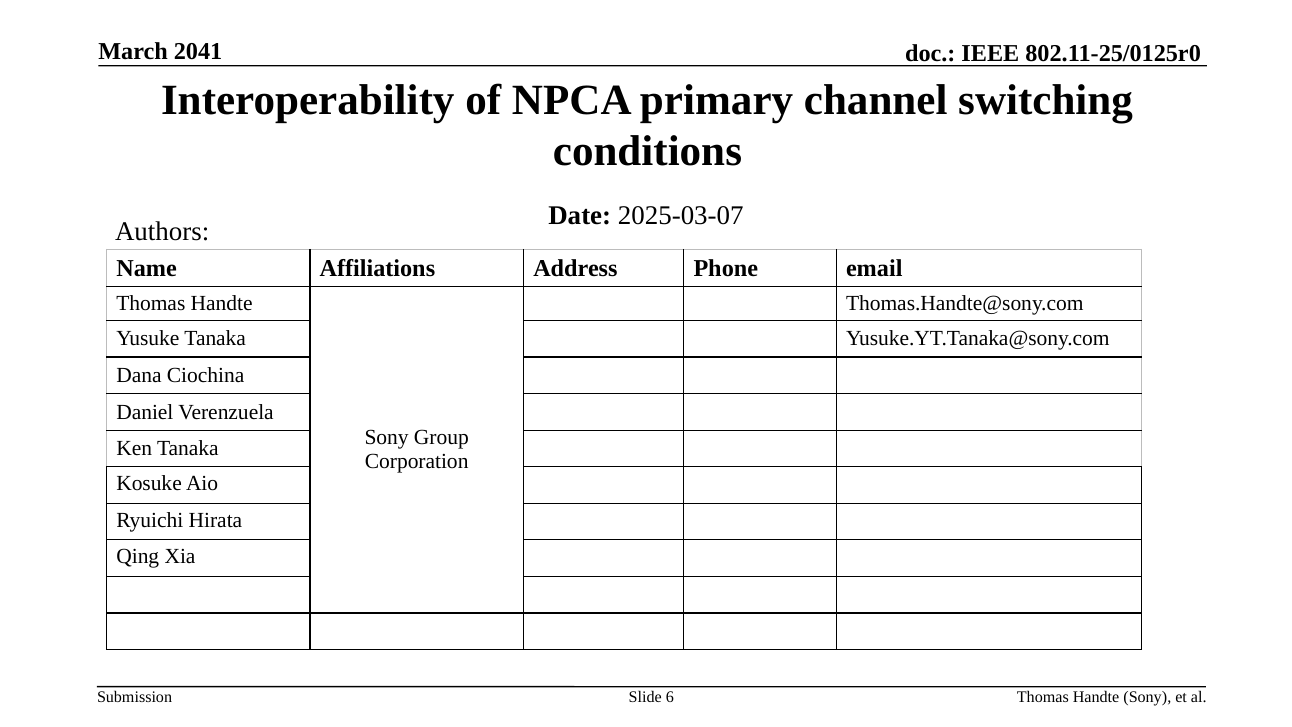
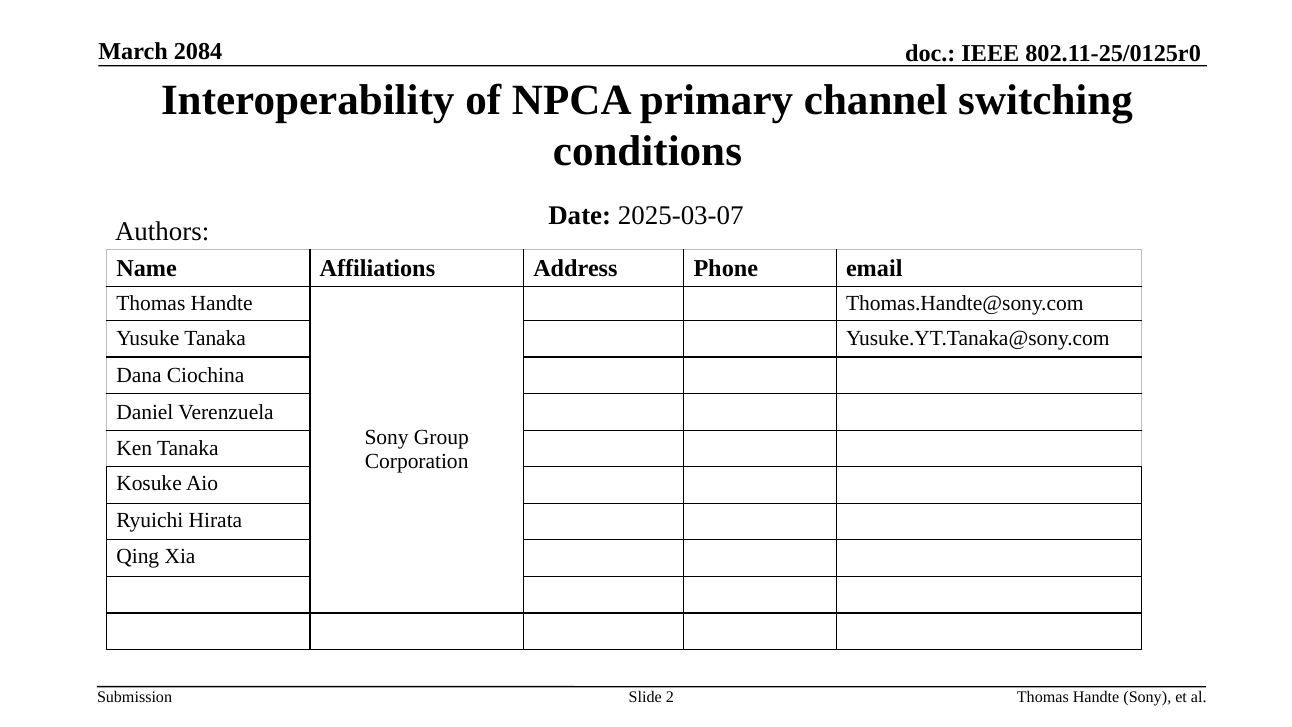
2041: 2041 -> 2084 (198, 51)
6: 6 -> 2 (670, 697)
